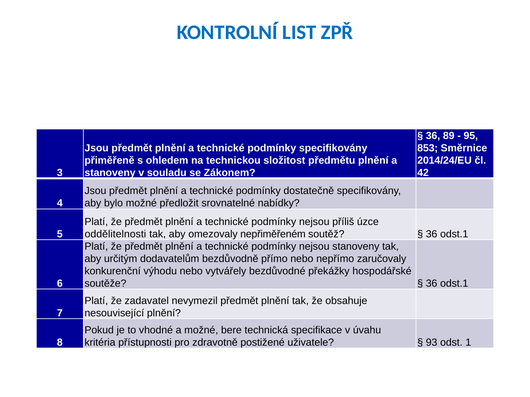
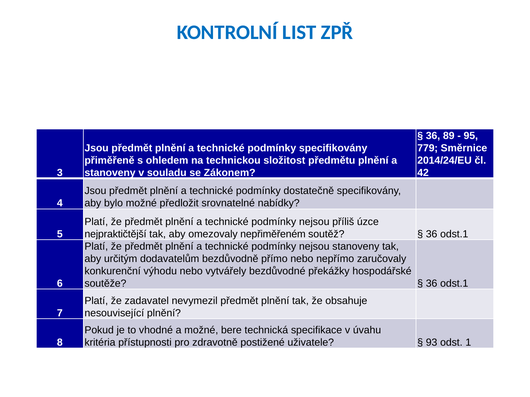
853: 853 -> 779 (428, 148)
oddělitelnosti: oddělitelnosti -> nejpraktičtější (116, 234)
